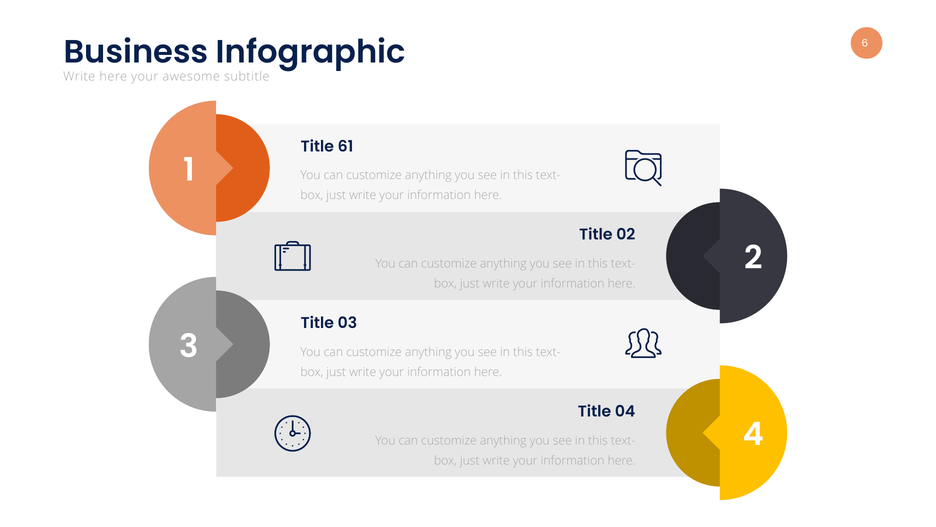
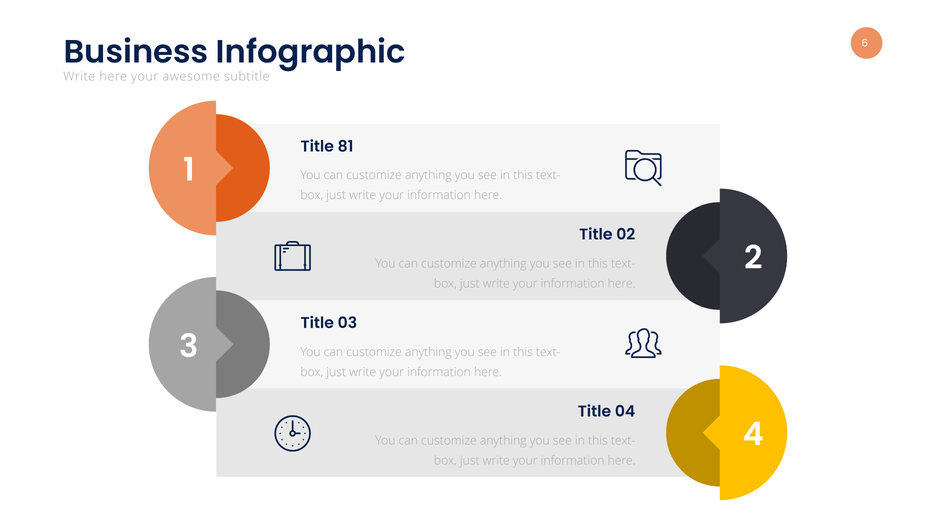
61: 61 -> 81 (346, 146)
